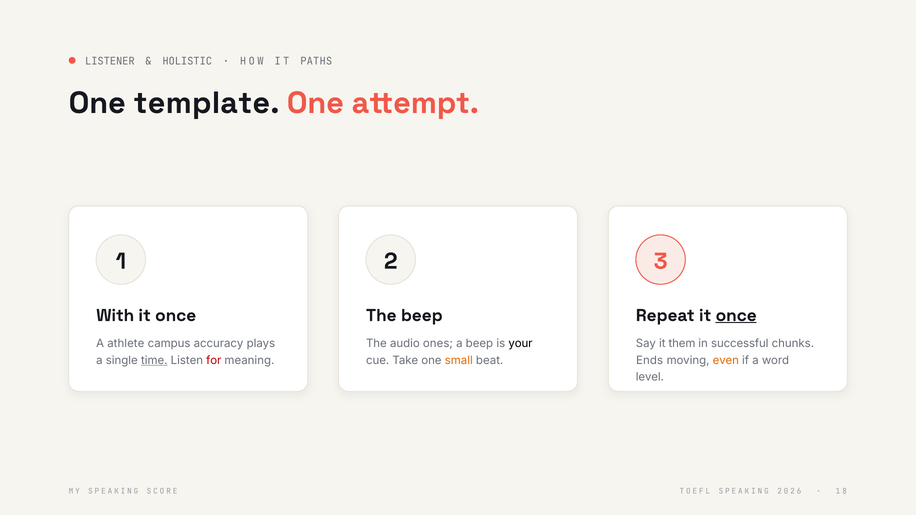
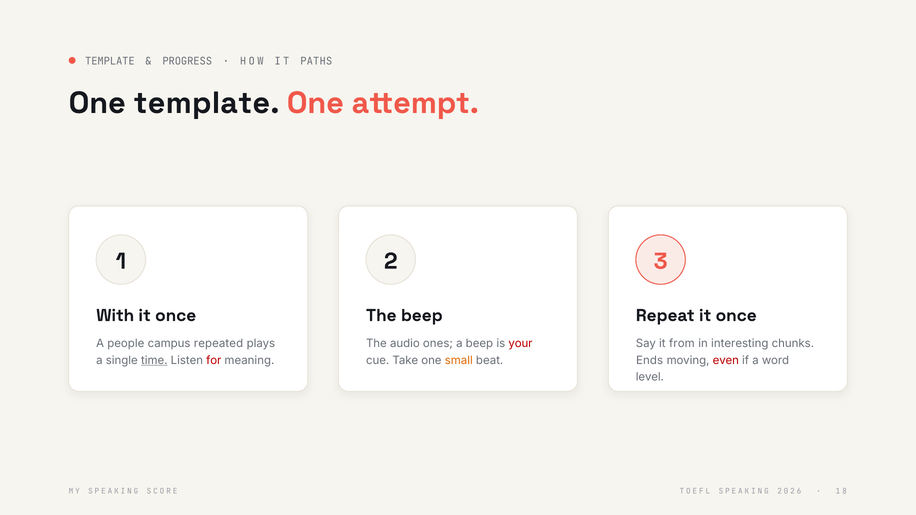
LISTENER: LISTENER -> TEMPLATE (110, 61)
HOLISTIC: HOLISTIC -> PROGRESS (187, 61)
once underline: present -> none (736, 315)
athlete: athlete -> people (126, 344)
accuracy: accuracy -> repeated (218, 344)
your colour: black -> red (520, 344)
them: them -> from (682, 344)
successful: successful -> interesting (740, 344)
even colour: orange -> red (726, 361)
